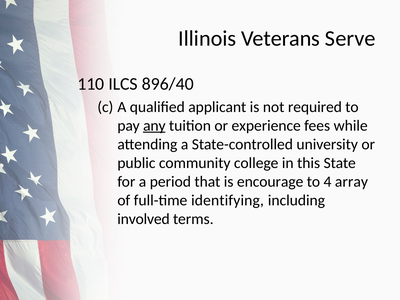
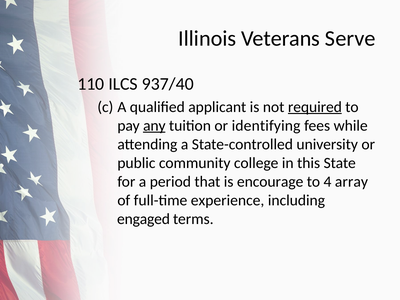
896/40: 896/40 -> 937/40 (168, 84)
required underline: none -> present (315, 107)
experience: experience -> identifying (266, 126)
identifying: identifying -> experience (228, 200)
involved: involved -> engaged (144, 219)
